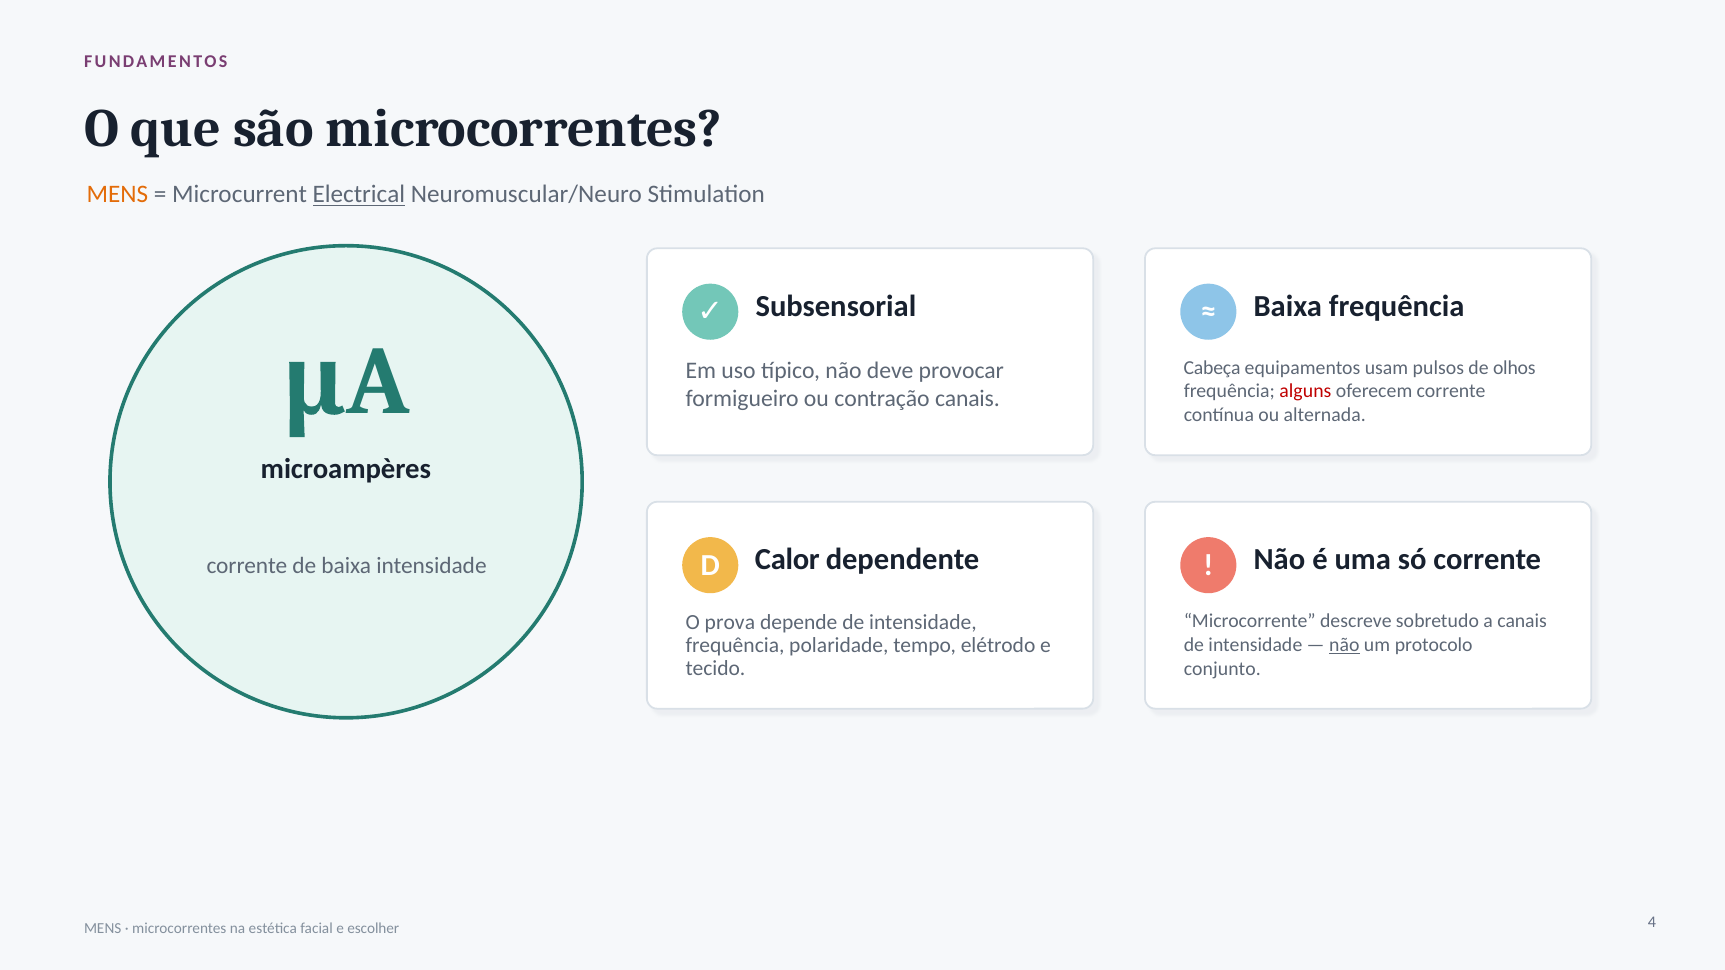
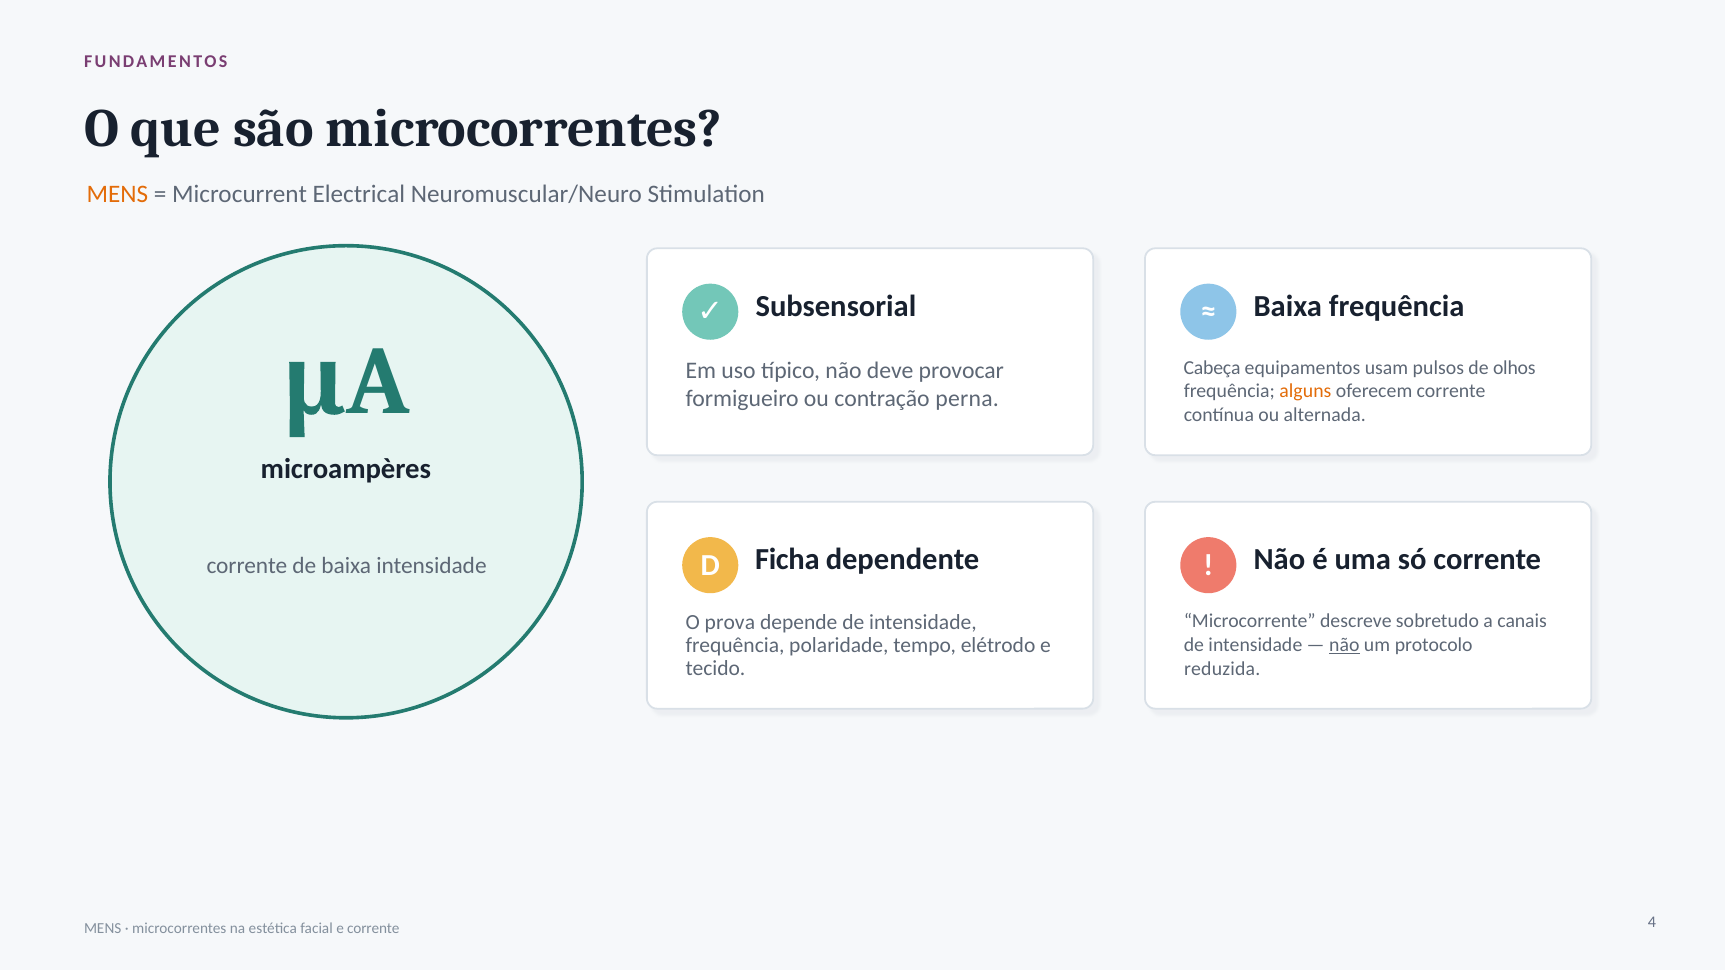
Electrical underline: present -> none (359, 195)
alguns colour: red -> orange (1305, 391)
contração canais: canais -> perna (967, 399)
Calor: Calor -> Ficha (787, 560)
conjunto: conjunto -> reduzida (1222, 669)
e escolher: escolher -> corrente (373, 929)
